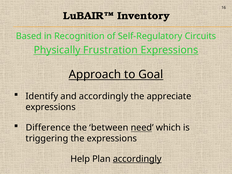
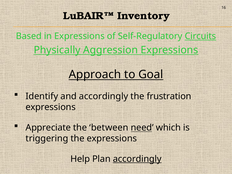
in Recognition: Recognition -> Expressions (79, 36)
Circuits underline: none -> present (200, 36)
Frustration: Frustration -> Aggression (111, 50)
appreciate: appreciate -> frustration (169, 96)
Difference: Difference -> Appreciate (48, 128)
